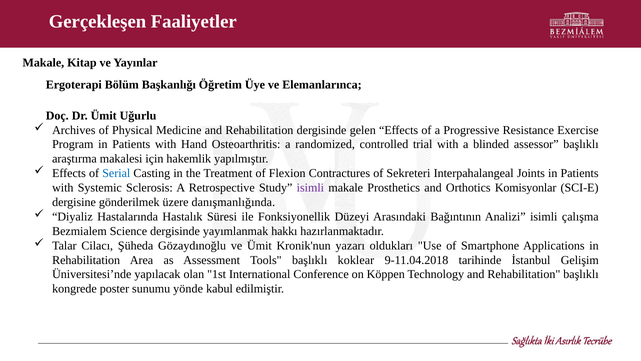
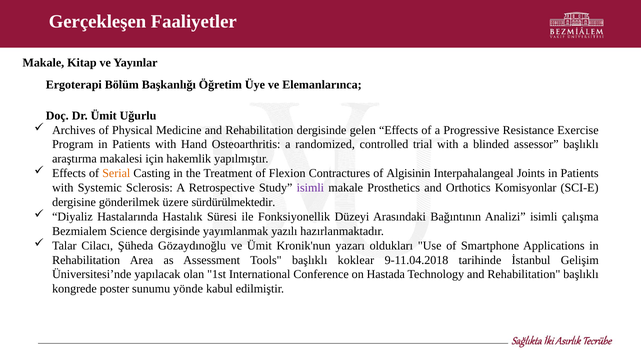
Serial colour: blue -> orange (116, 173)
Sekreteri: Sekreteri -> Algisinin (408, 173)
danışmanlığında: danışmanlığında -> sürdürülmektedir (233, 202)
hakkı: hakkı -> yazılı (284, 231)
Köppen: Köppen -> Hastada (386, 274)
